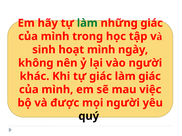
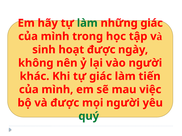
hoạt mình: mình -> được (101, 50)
làm giác: giác -> tiến (150, 77)
quý colour: black -> green (89, 117)
